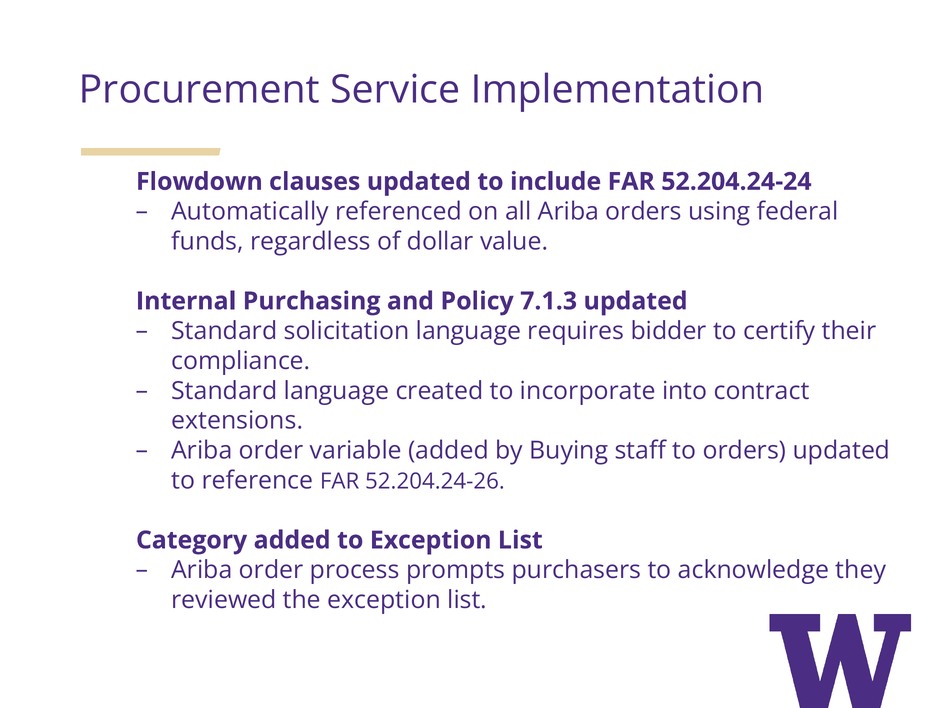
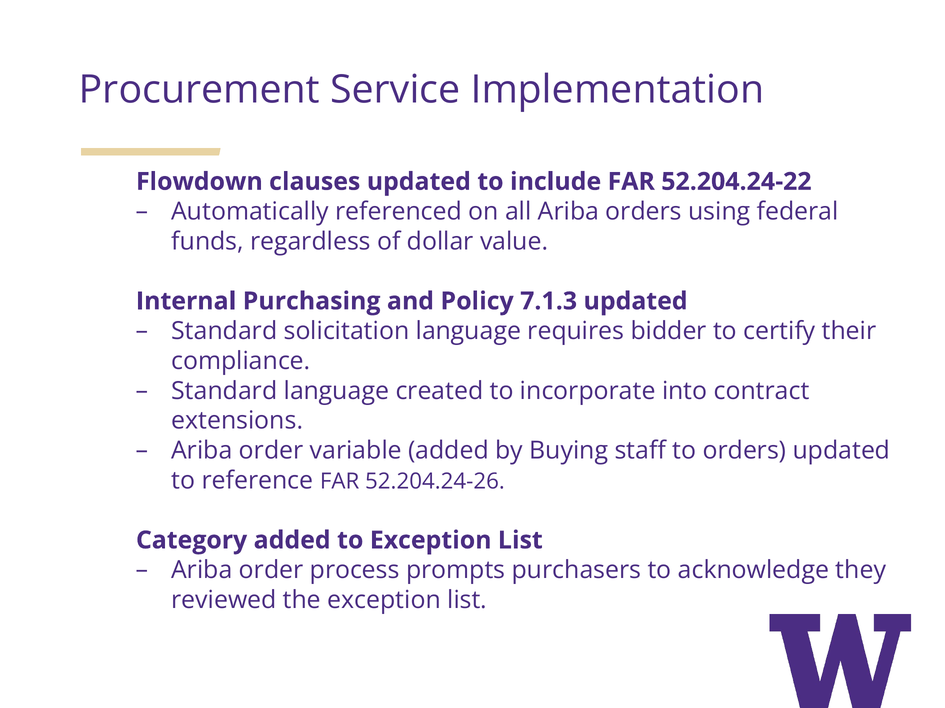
52.204.24-24: 52.204.24-24 -> 52.204.24-22 (736, 182)
